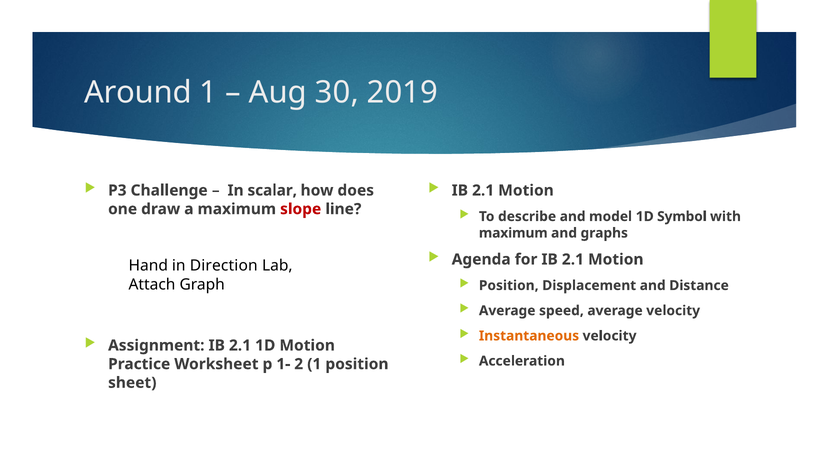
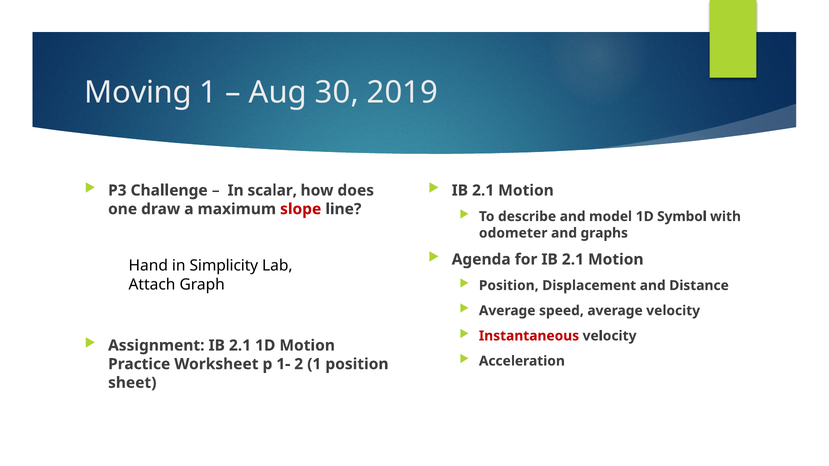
Around: Around -> Moving (138, 92)
maximum: maximum -> odometer (513, 233)
Direction: Direction -> Simplicity (224, 266)
Instantaneous colour: orange -> red (529, 336)
